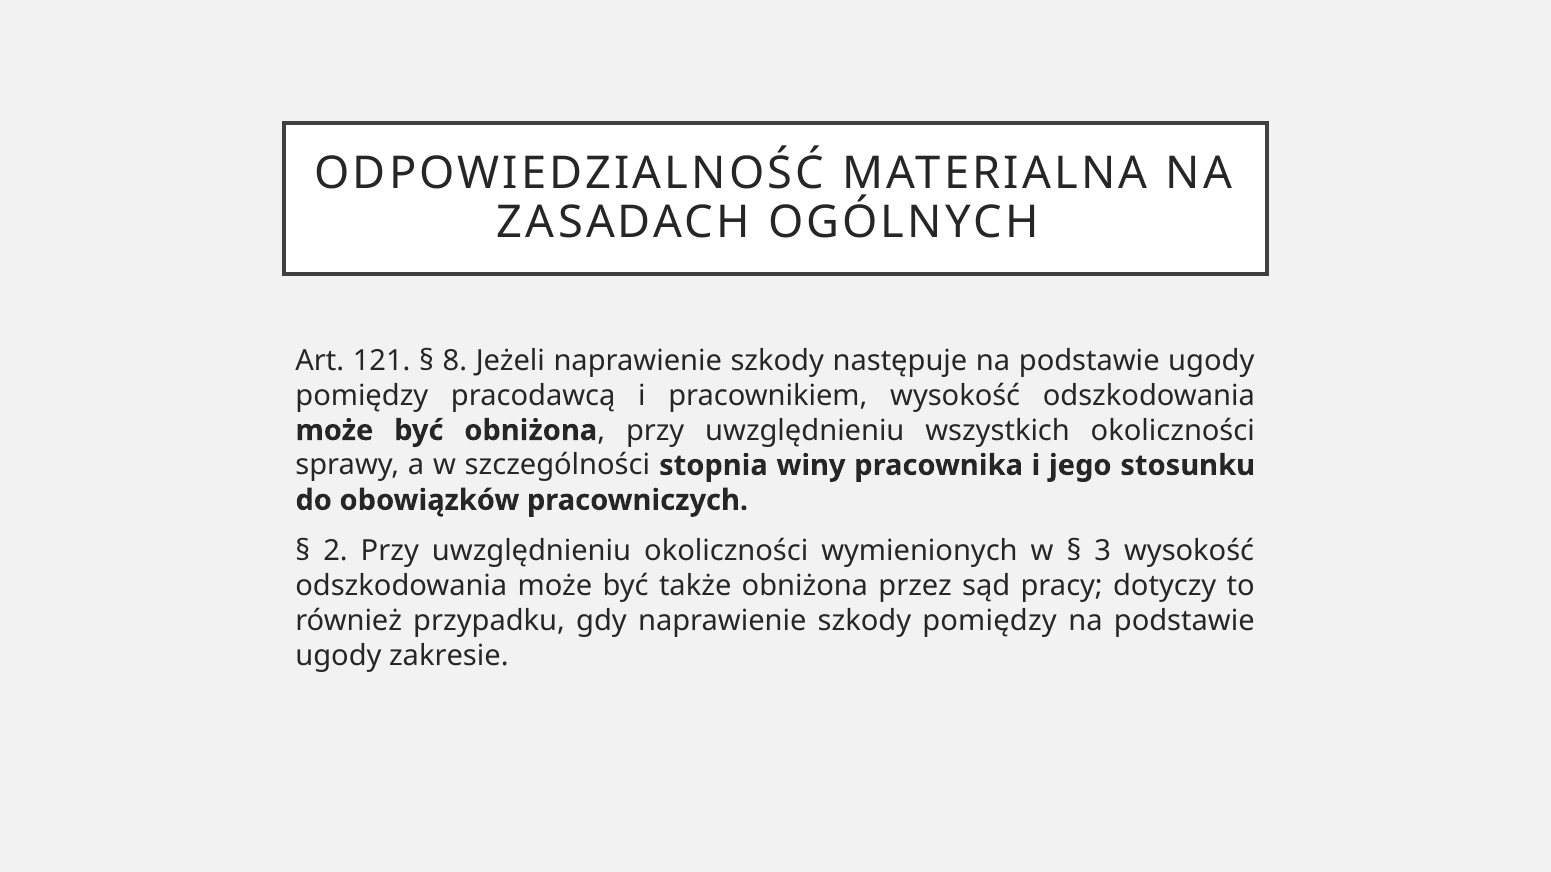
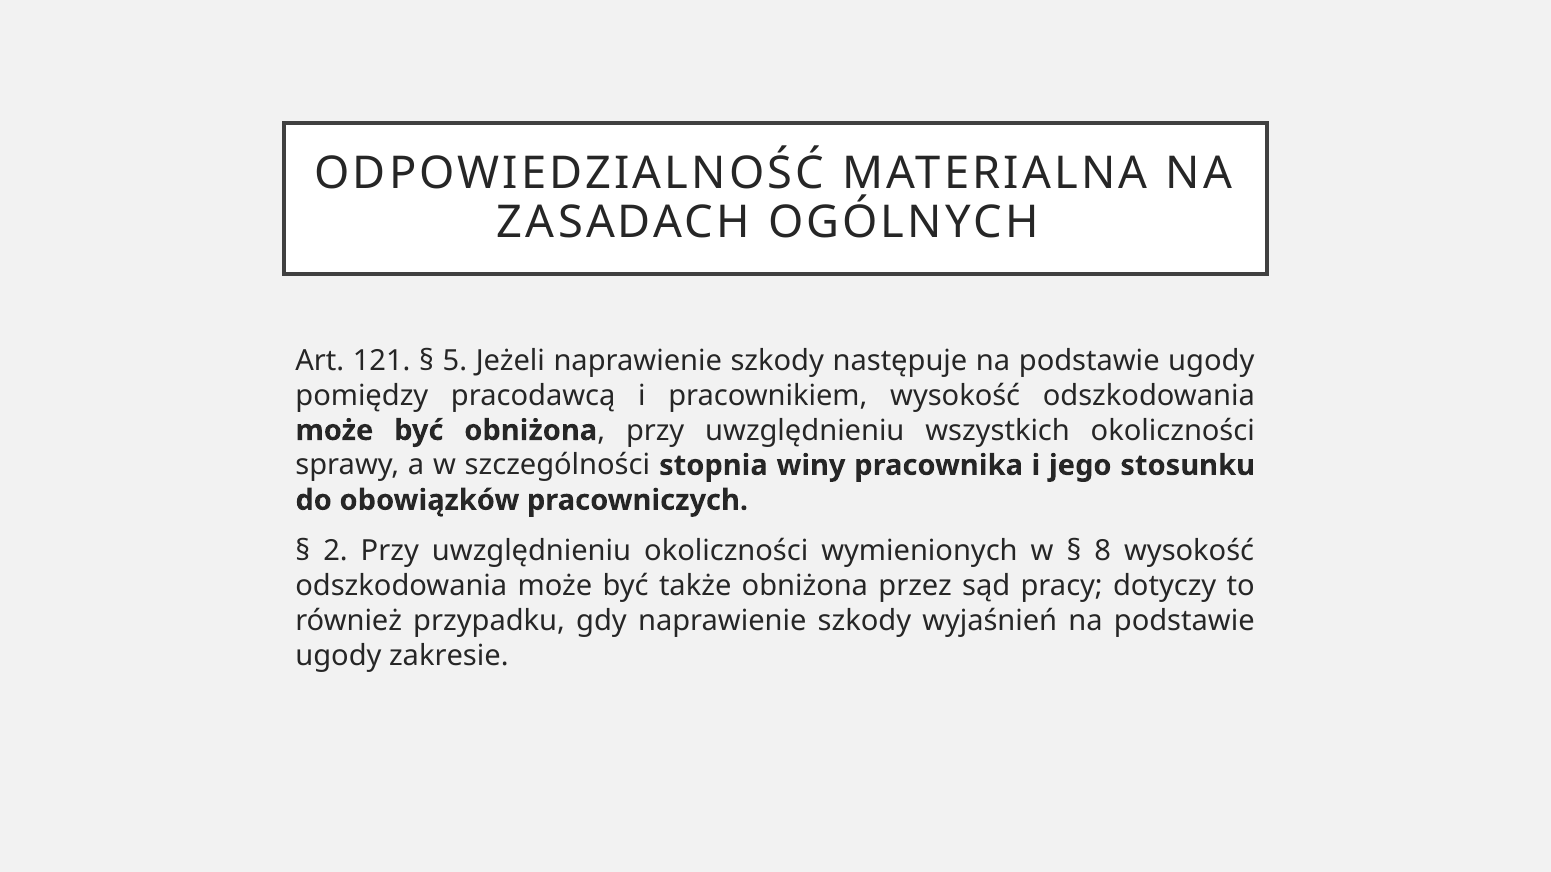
8: 8 -> 5 (455, 361)
3: 3 -> 8 (1103, 552)
szkody pomiędzy: pomiędzy -> wyjaśnień (990, 621)
